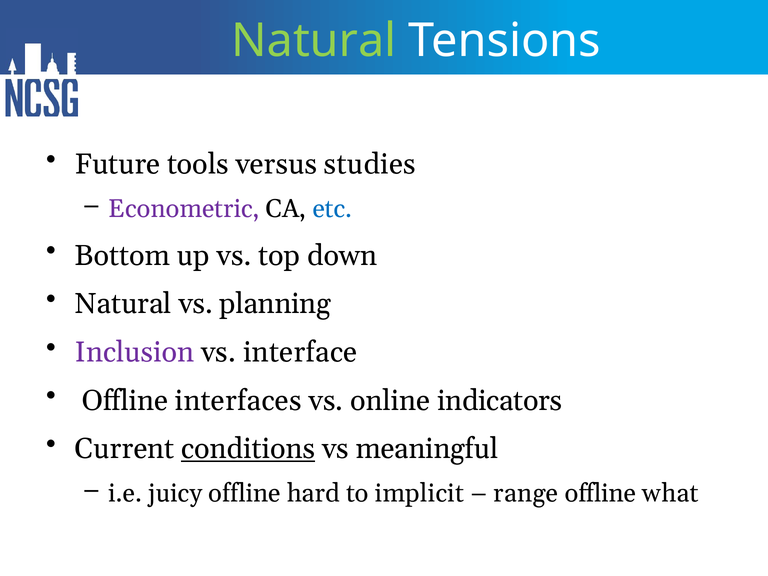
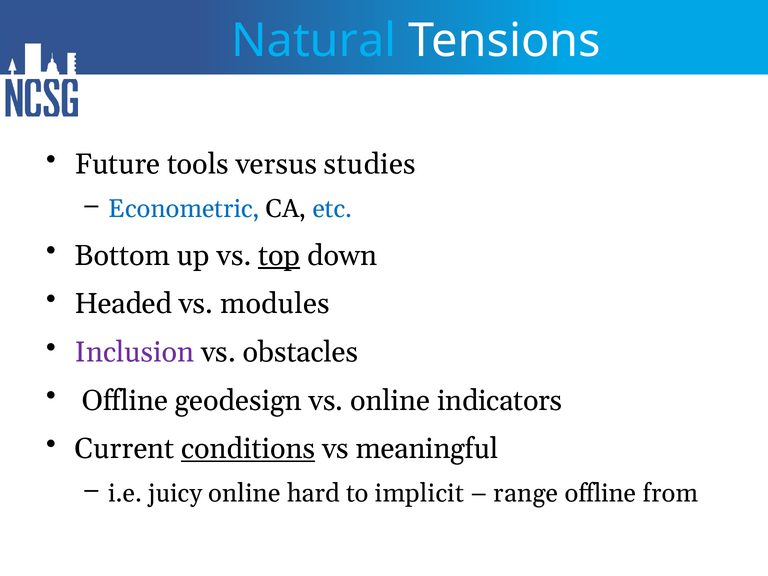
Natural colour: light green -> light blue (314, 41)
Econometric colour: purple -> blue (184, 209)
top underline: none -> present (279, 256)
Natural: Natural -> Headed (123, 304)
planning: planning -> modules (275, 304)
interface: interface -> obstacles (300, 352)
interfaces: interfaces -> geodesign (238, 401)
juicy offline: offline -> online (244, 493)
what: what -> from (671, 493)
